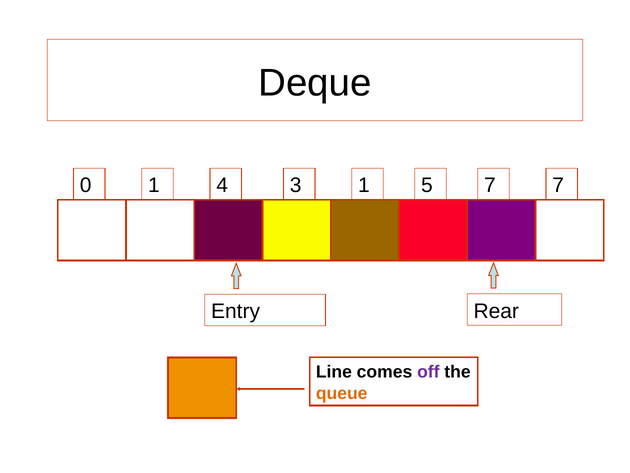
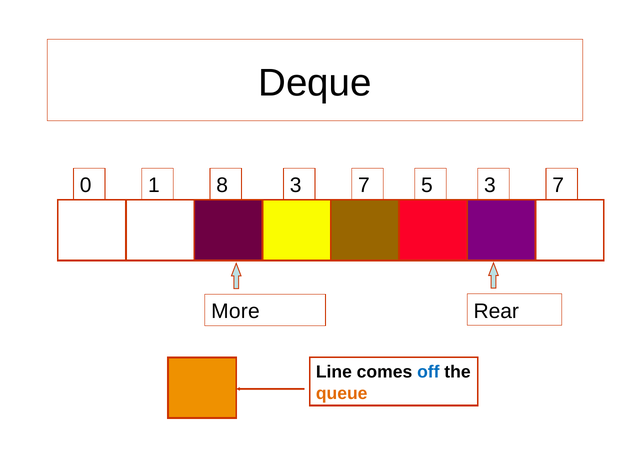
4: 4 -> 8 (222, 185)
1: 1 -> 7 (364, 185)
5 7: 7 -> 3 (490, 185)
Entry: Entry -> More (235, 311)
off colour: purple -> blue (428, 372)
